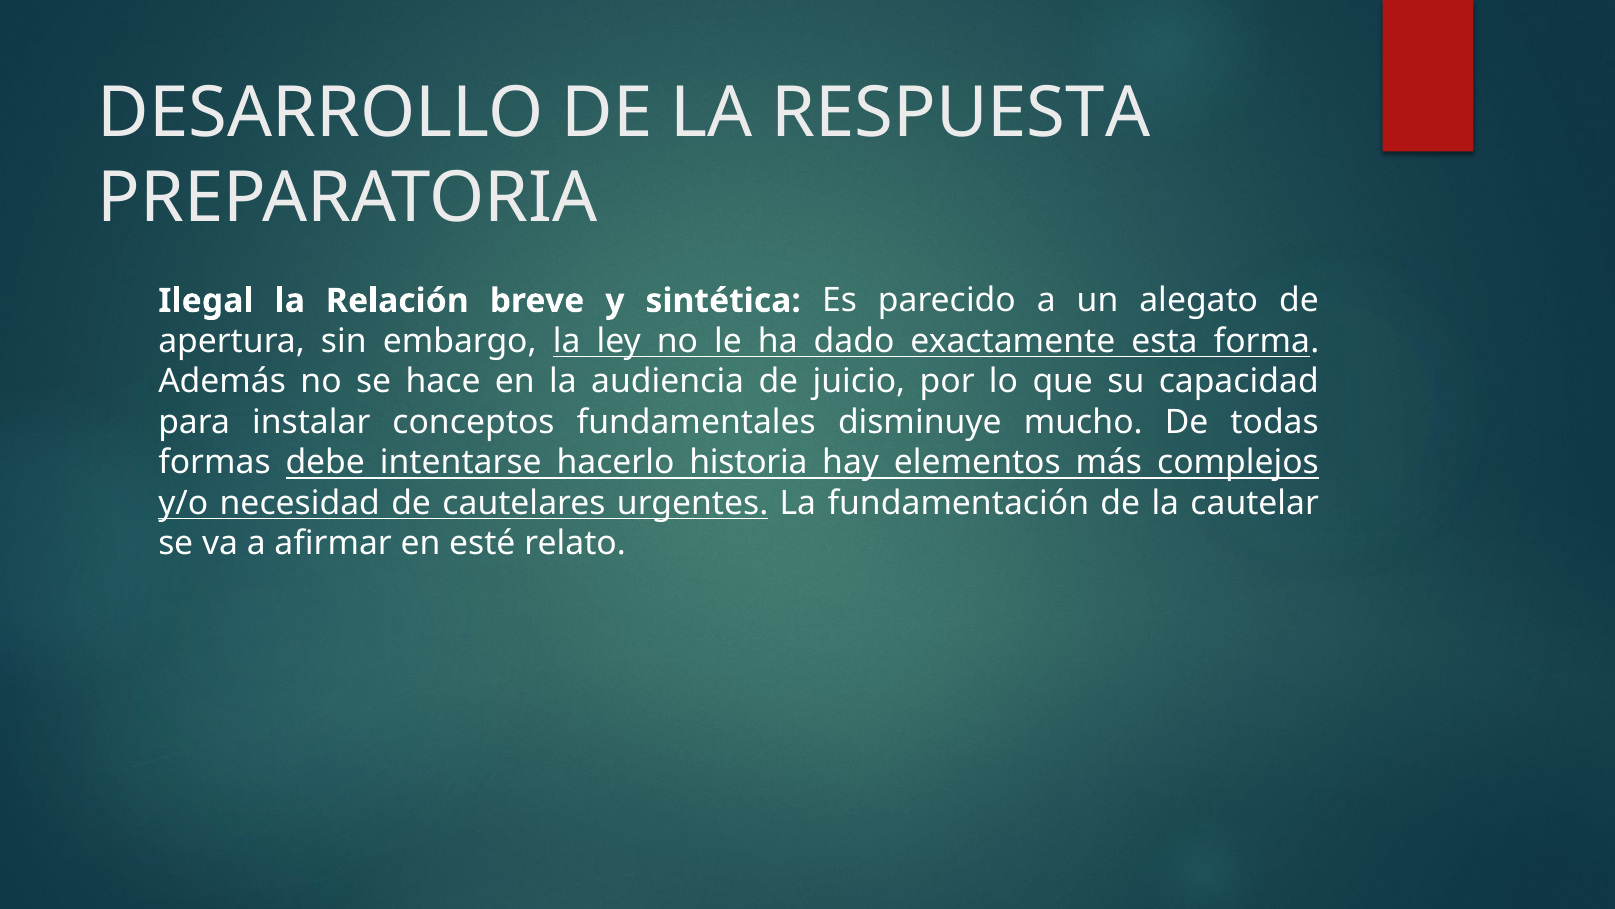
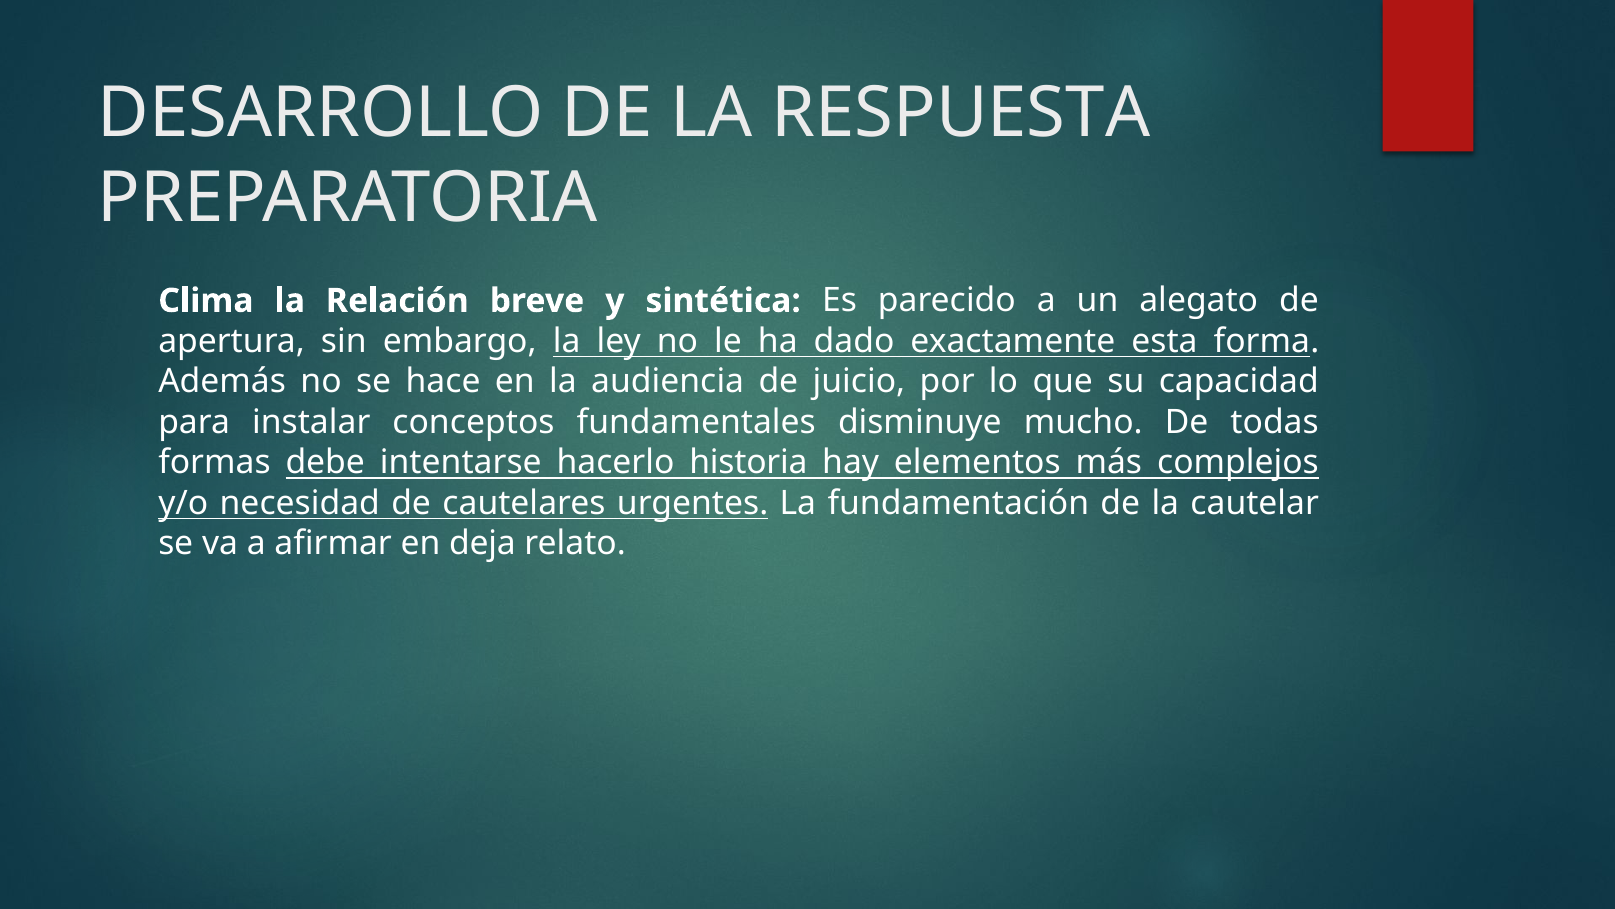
Ilegal: Ilegal -> Clima (206, 301)
esté: esté -> deja (482, 543)
